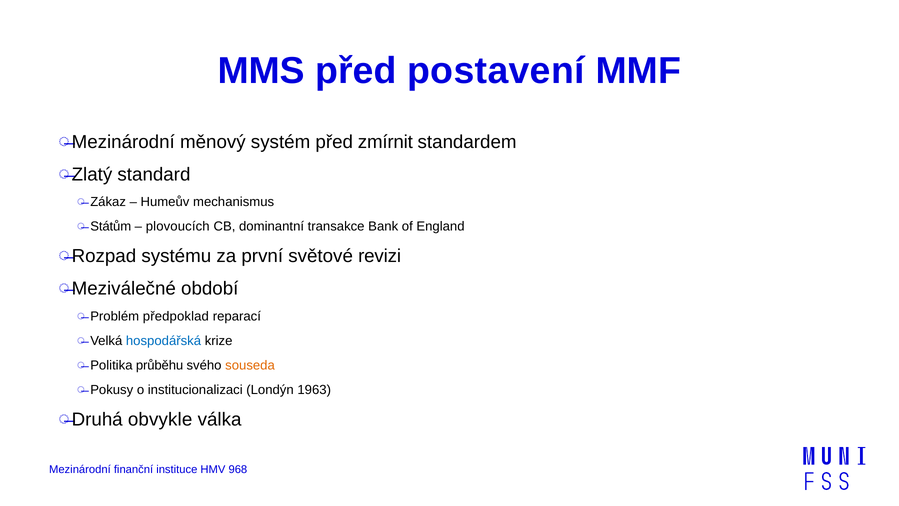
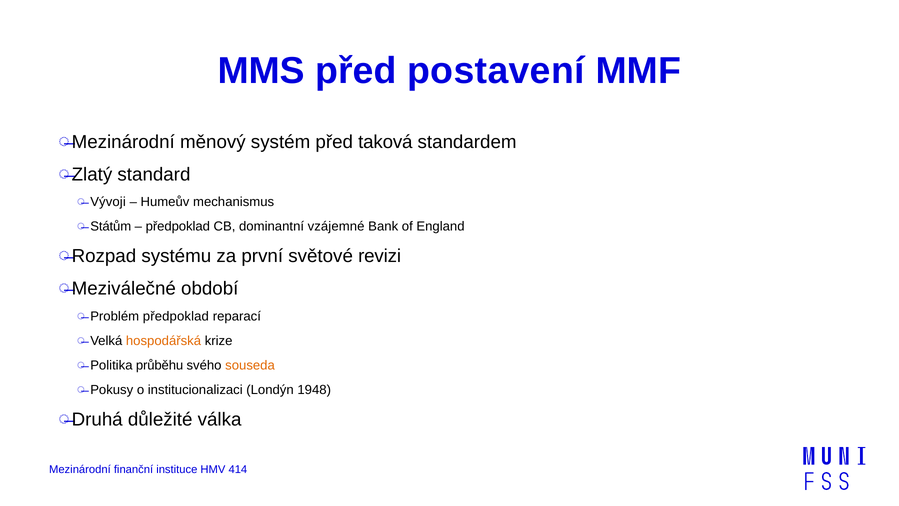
zmírnit: zmírnit -> taková (385, 142)
Zákaz: Zákaz -> Vývoji (108, 202)
plovoucích: plovoucích -> předpoklad (178, 226)
transakce: transakce -> vzájemné (336, 226)
hospodářská colour: blue -> orange (164, 341)
1963: 1963 -> 1948 (314, 390)
obvykle: obvykle -> důležité (160, 419)
968: 968 -> 414 (238, 469)
